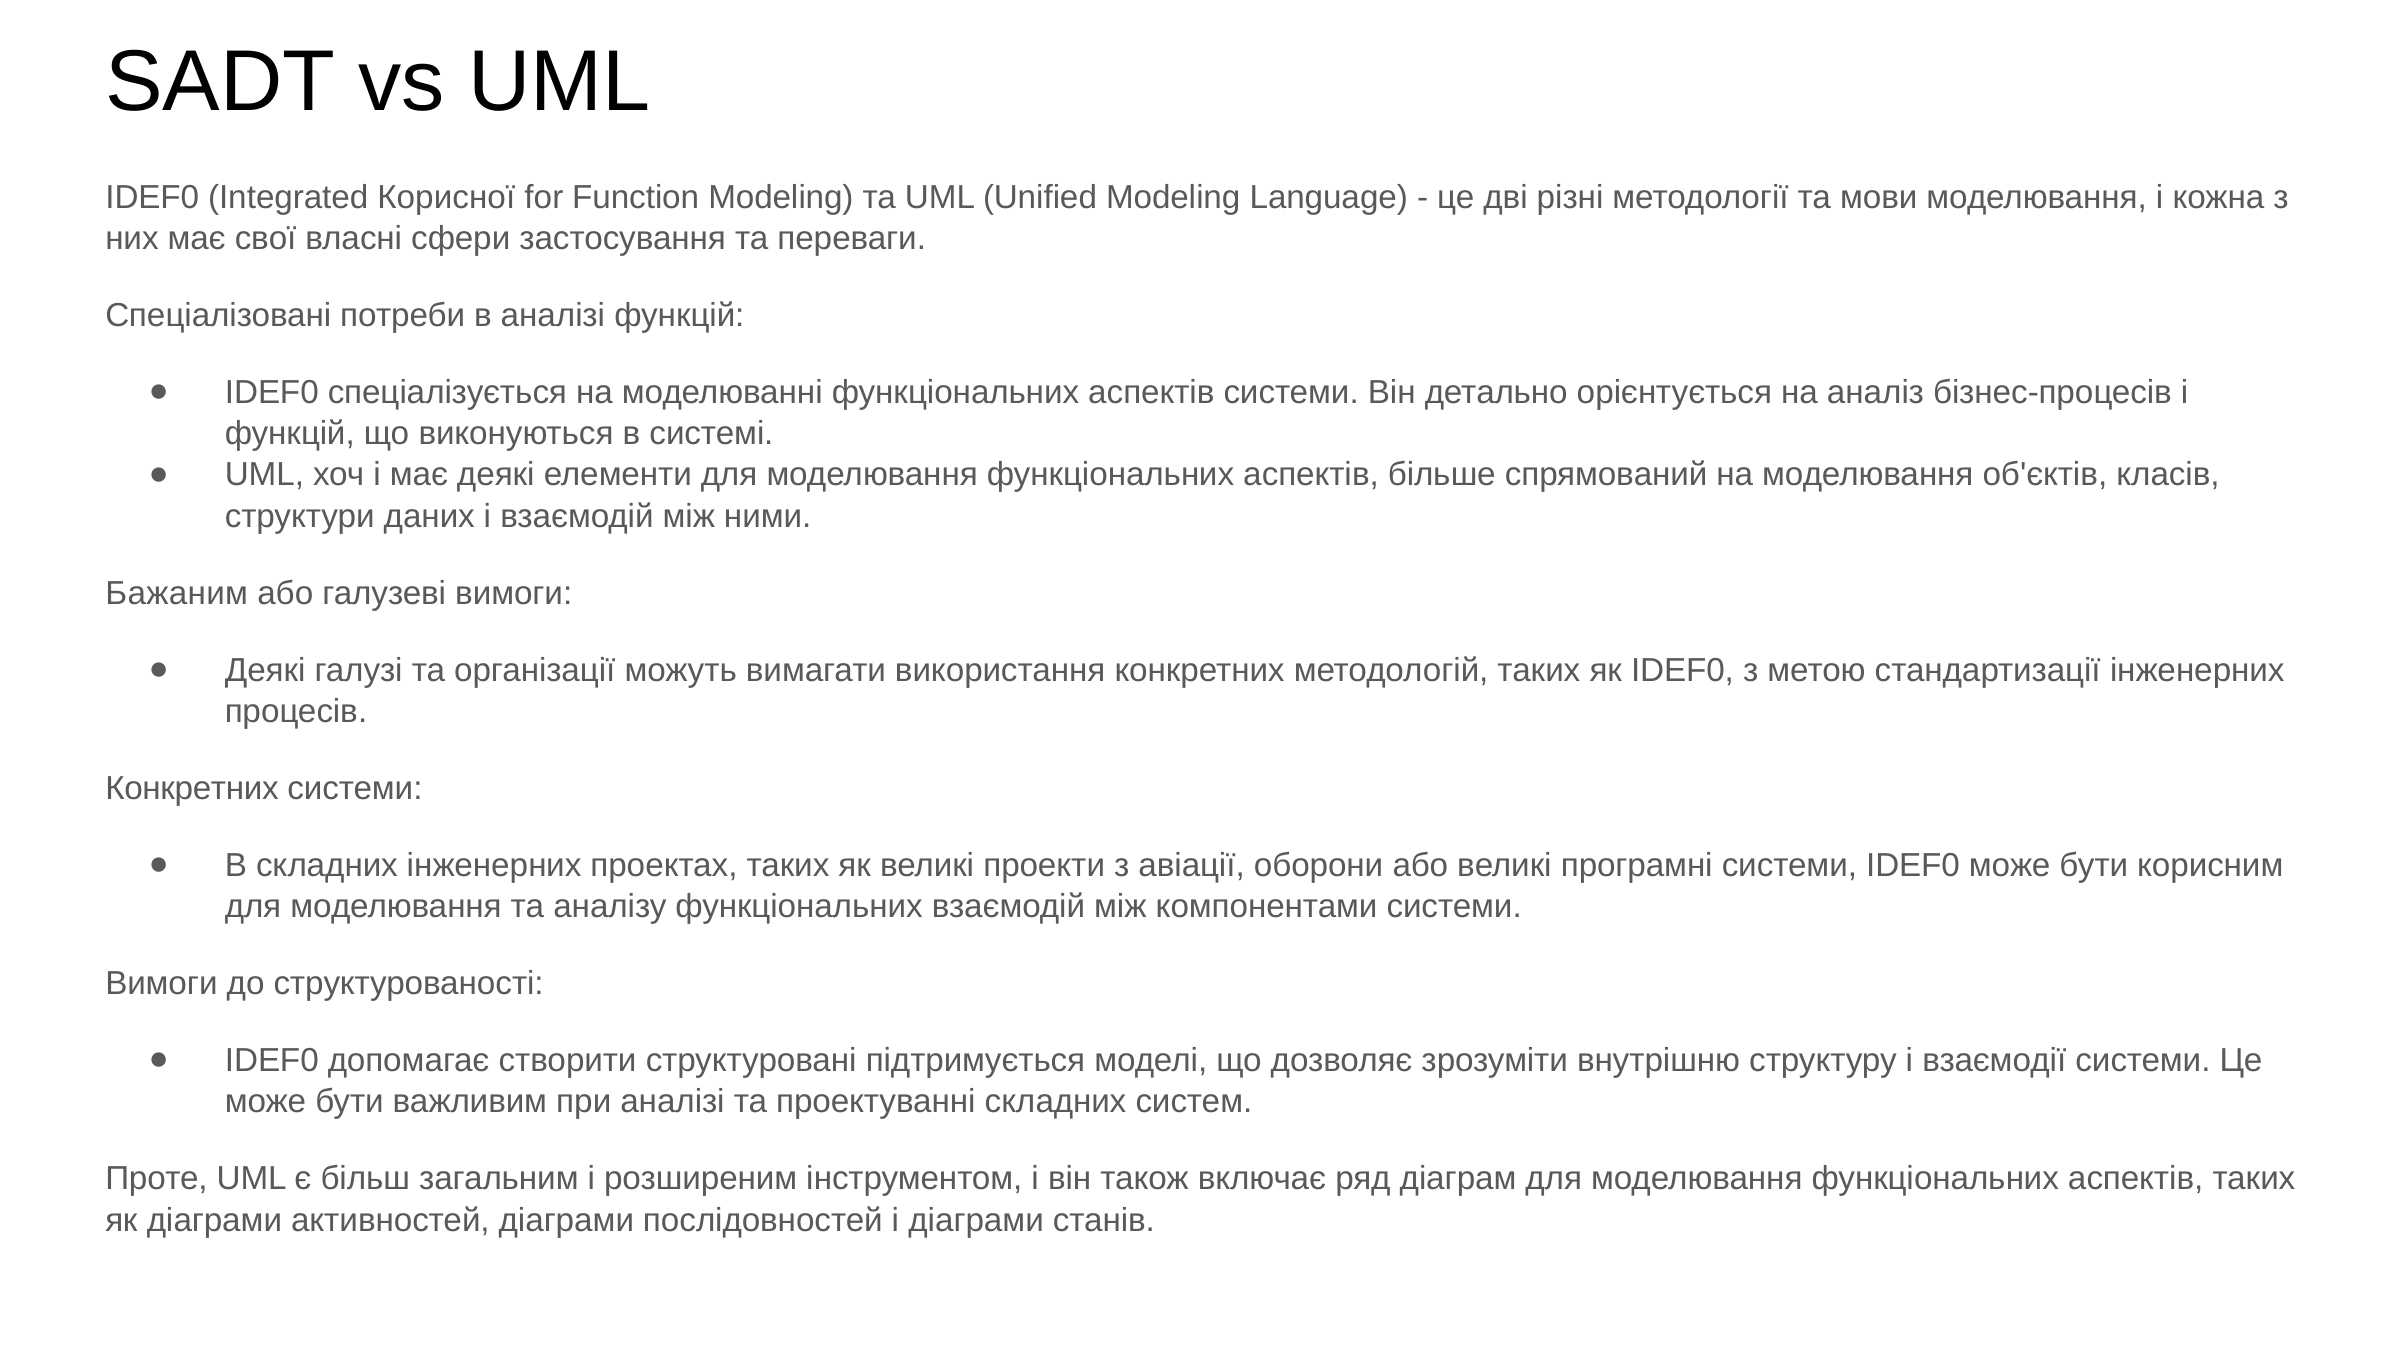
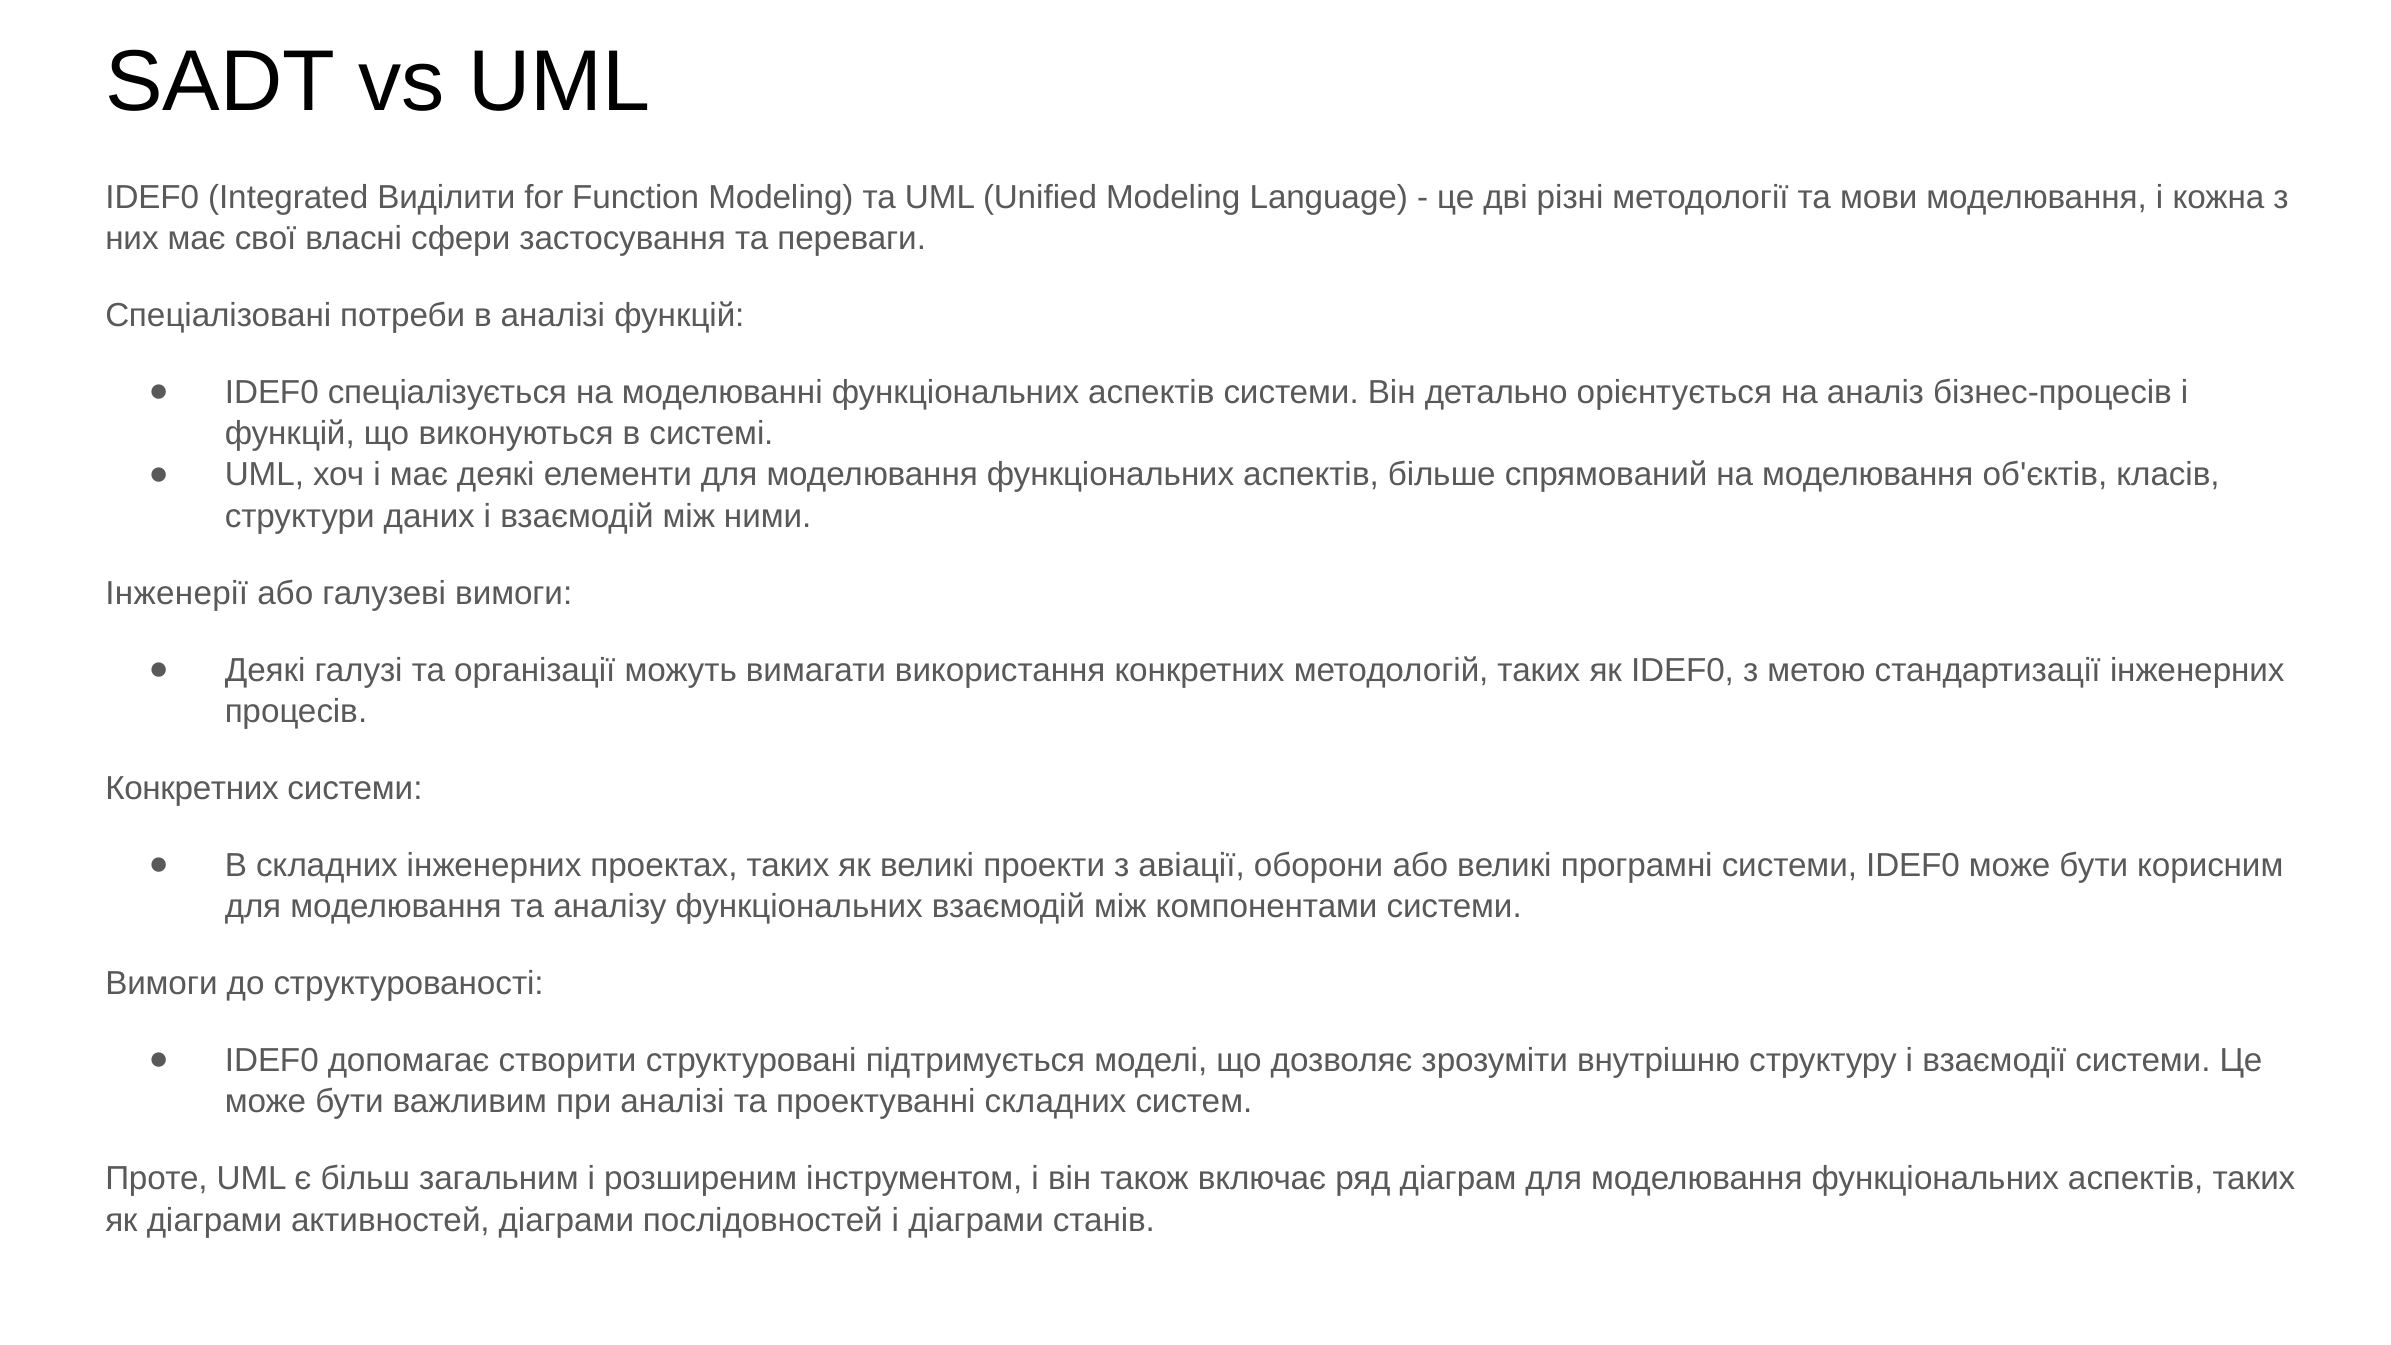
Корисної: Корисної -> Виділити (446, 197)
Бажаним: Бажаним -> Інженерії (177, 593)
